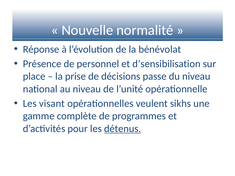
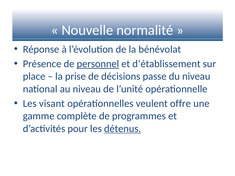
personnel underline: none -> present (98, 64)
d’sensibilisation: d’sensibilisation -> d’établissement (167, 64)
sikhs: sikhs -> offre (180, 104)
